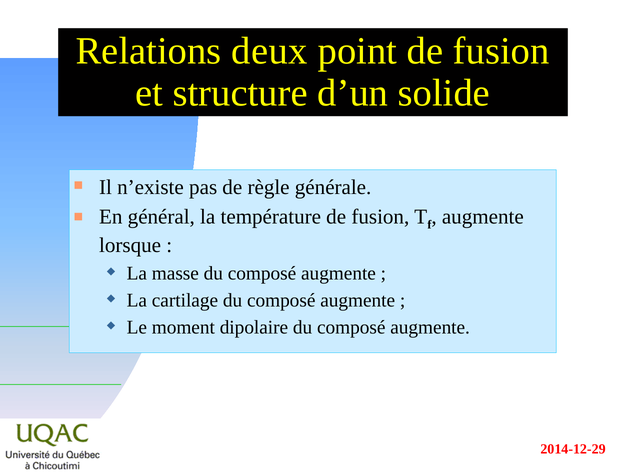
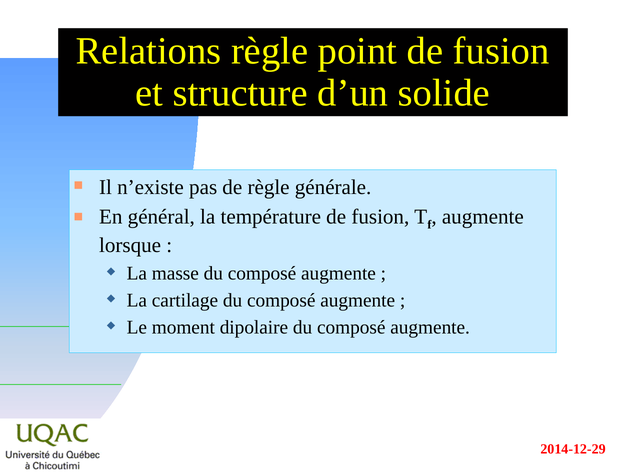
Relations deux: deux -> règle (270, 51)
